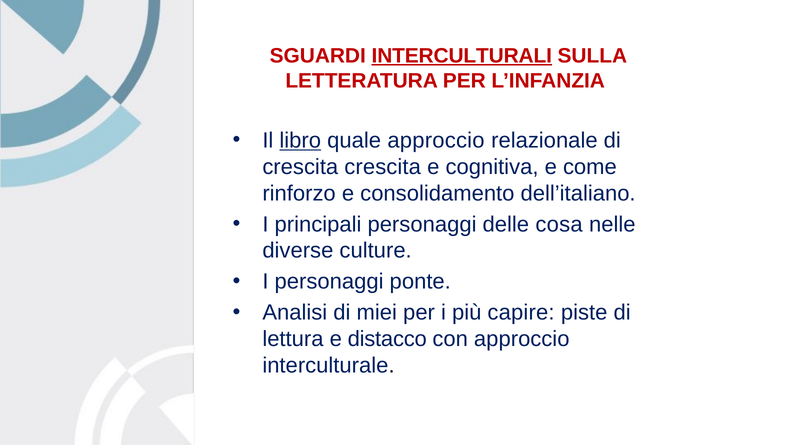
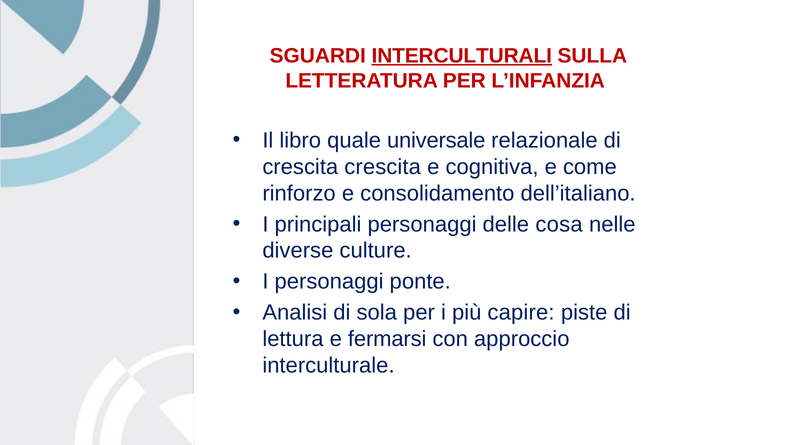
libro underline: present -> none (300, 141)
quale approccio: approccio -> universale (436, 141)
miei: miei -> sola (377, 313)
distacco: distacco -> fermarsi (387, 339)
